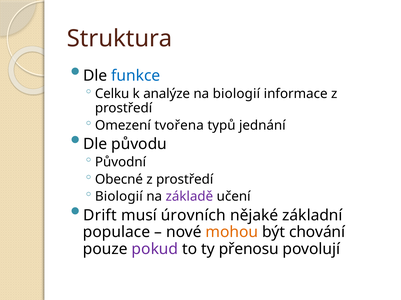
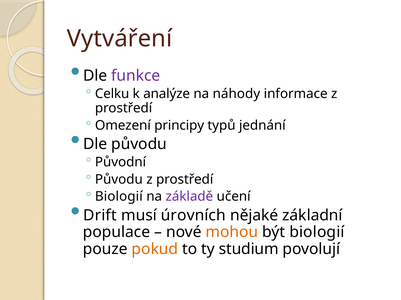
Struktura: Struktura -> Vytváření (120, 39)
funkce colour: blue -> purple (136, 76)
na biologií: biologií -> náhody (236, 94)
tvořena: tvořena -> principy (179, 126)
Obecné: Obecné -> Původu (119, 180)
být chování: chování -> biologií (317, 233)
pokud colour: purple -> orange (155, 250)
přenosu: přenosu -> studium (249, 250)
